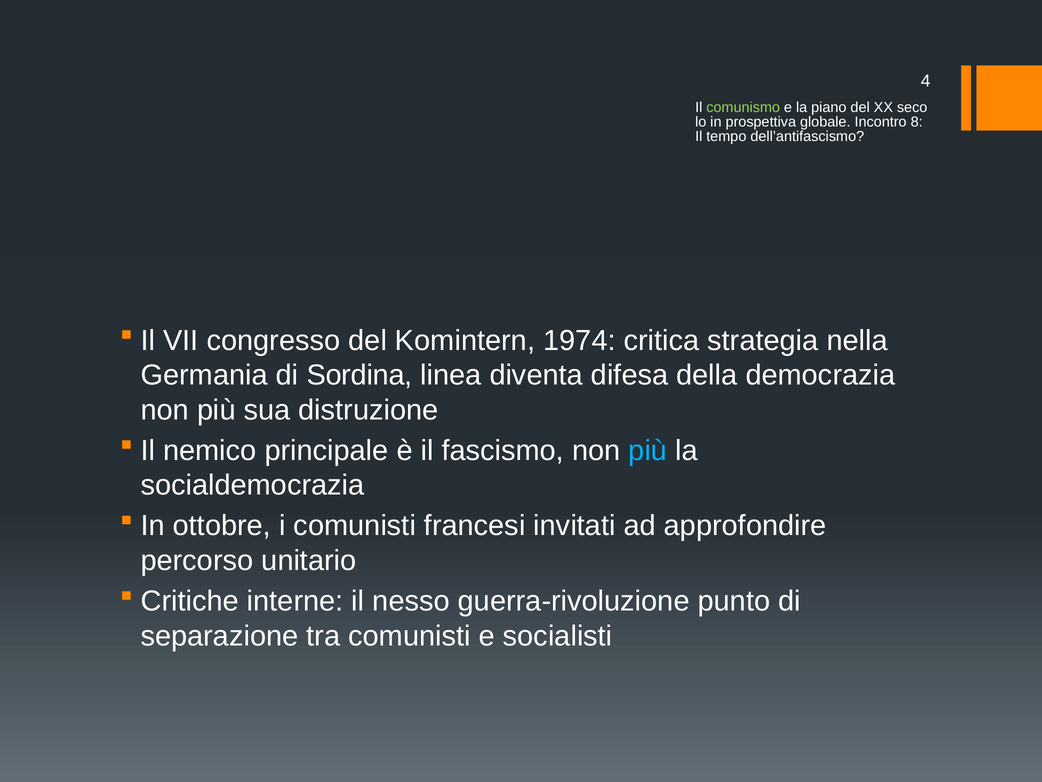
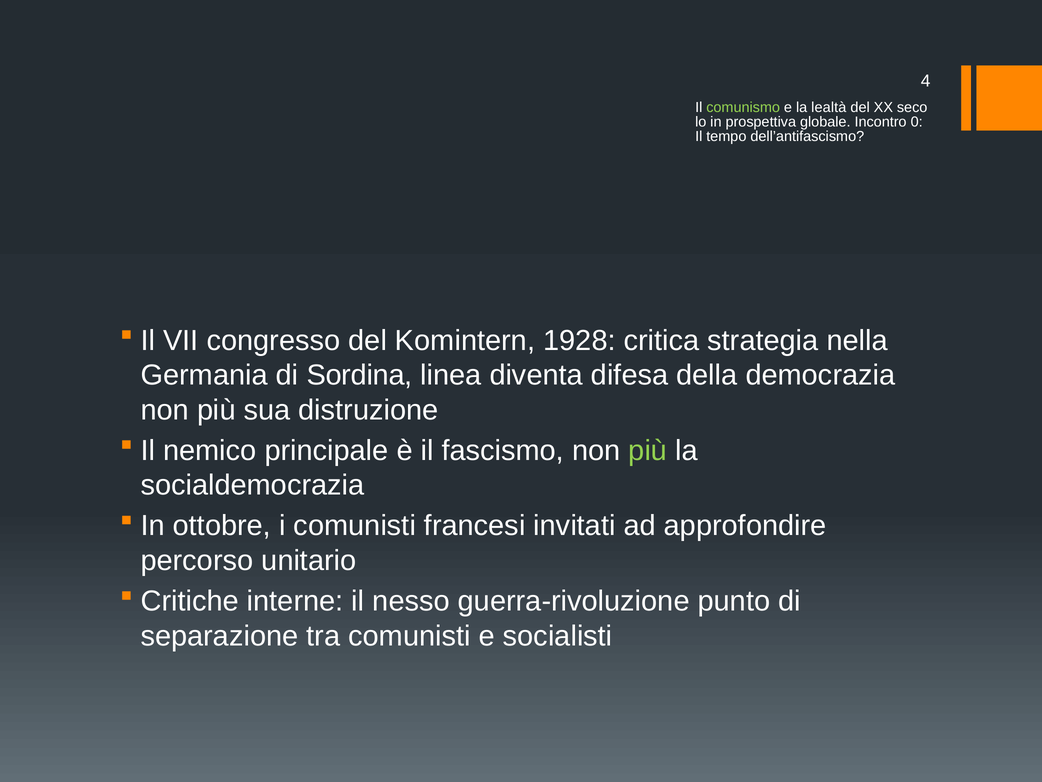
piano: piano -> lealtà (829, 107)
8: 8 -> 0 (917, 122)
1974: 1974 -> 1928 (579, 340)
più colour: light blue -> light green (648, 450)
